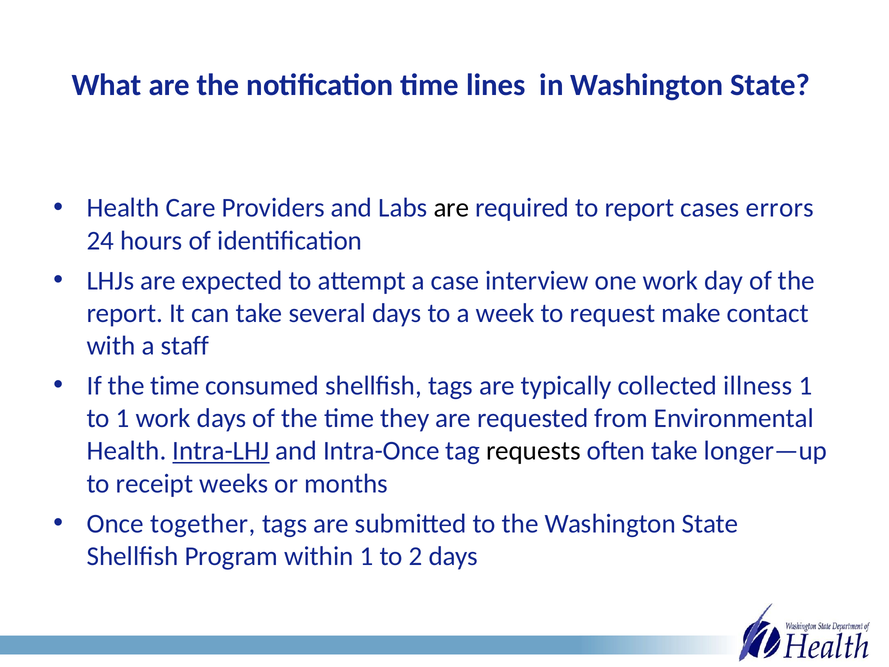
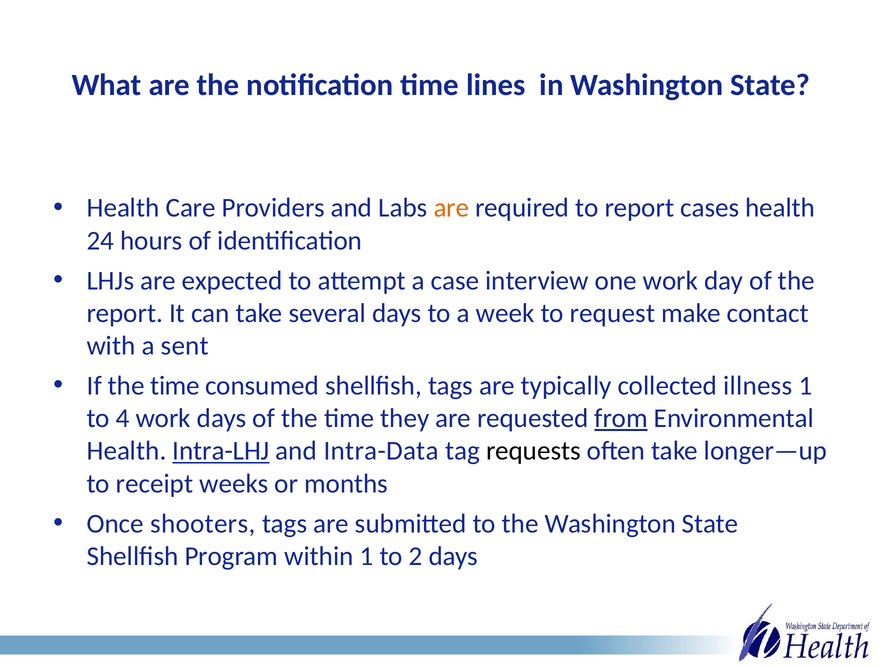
are colour: black -> orange (451, 208)
cases errors: errors -> health (780, 208)
staff: staff -> sent (185, 346)
to 1: 1 -> 4 (123, 418)
from underline: none -> present (621, 418)
Intra-Once: Intra-Once -> Intra-Data (381, 451)
together: together -> shooters (203, 523)
